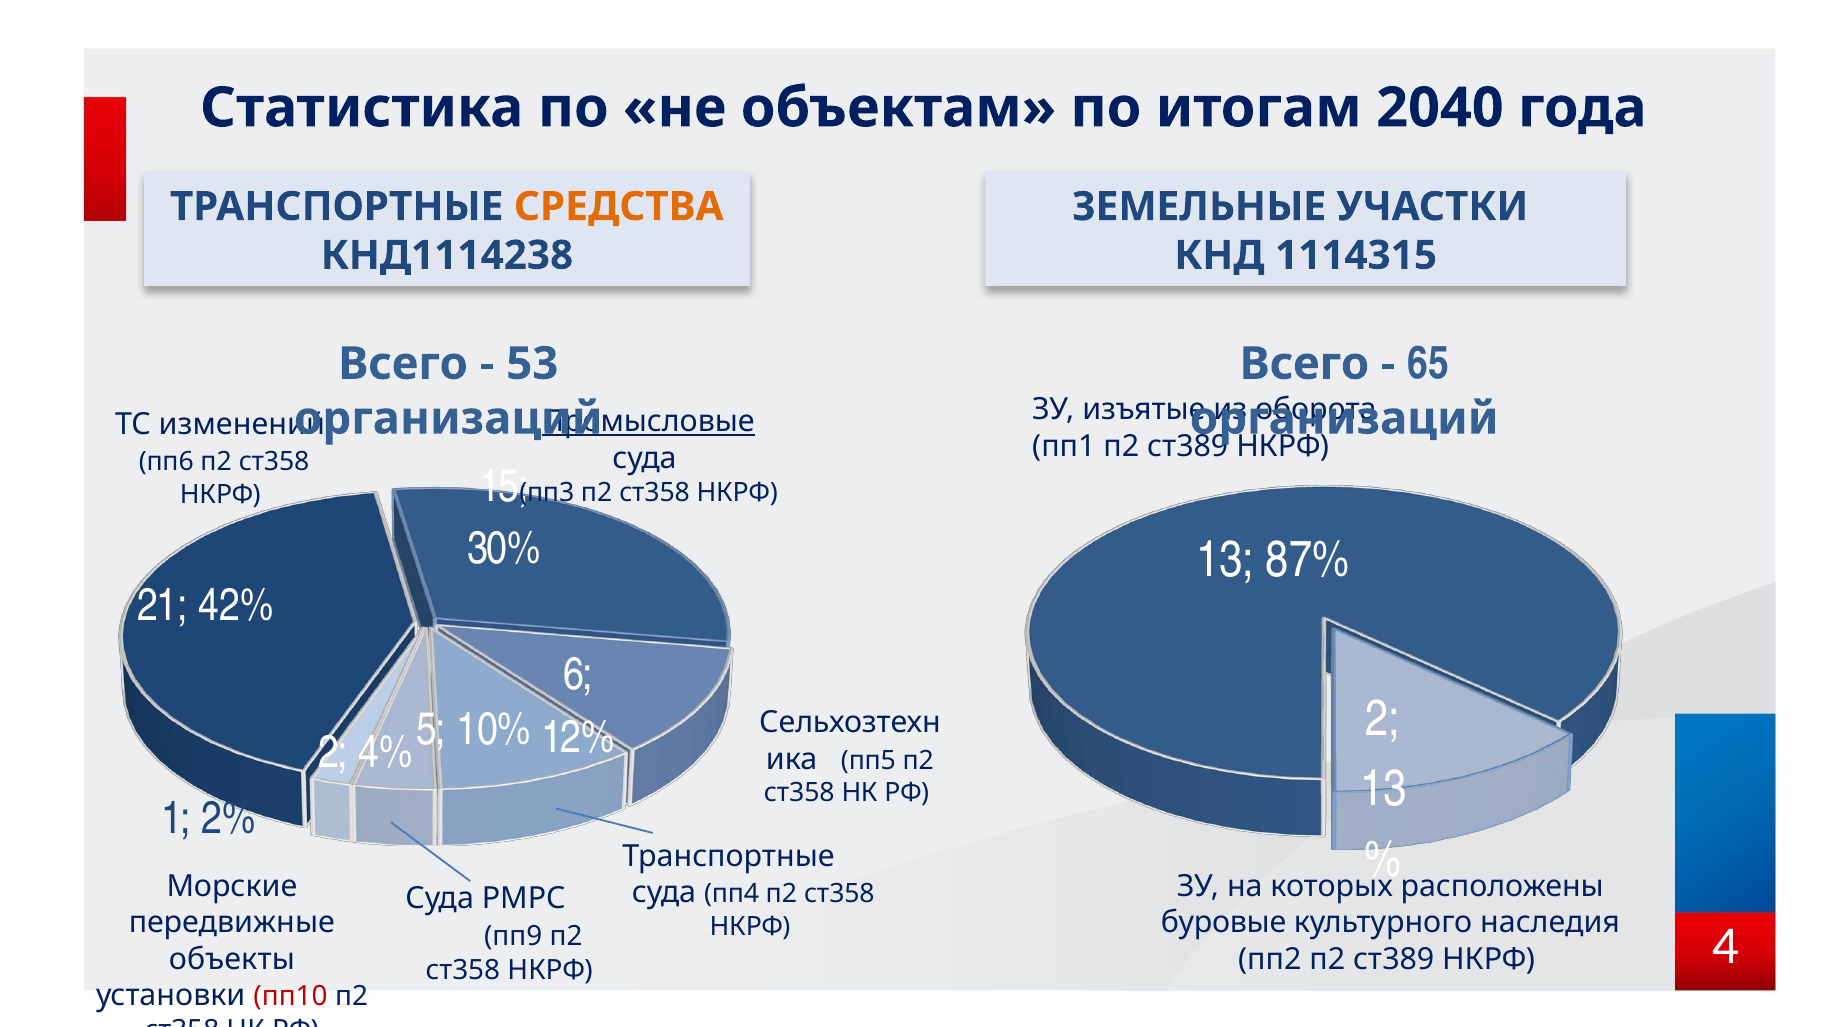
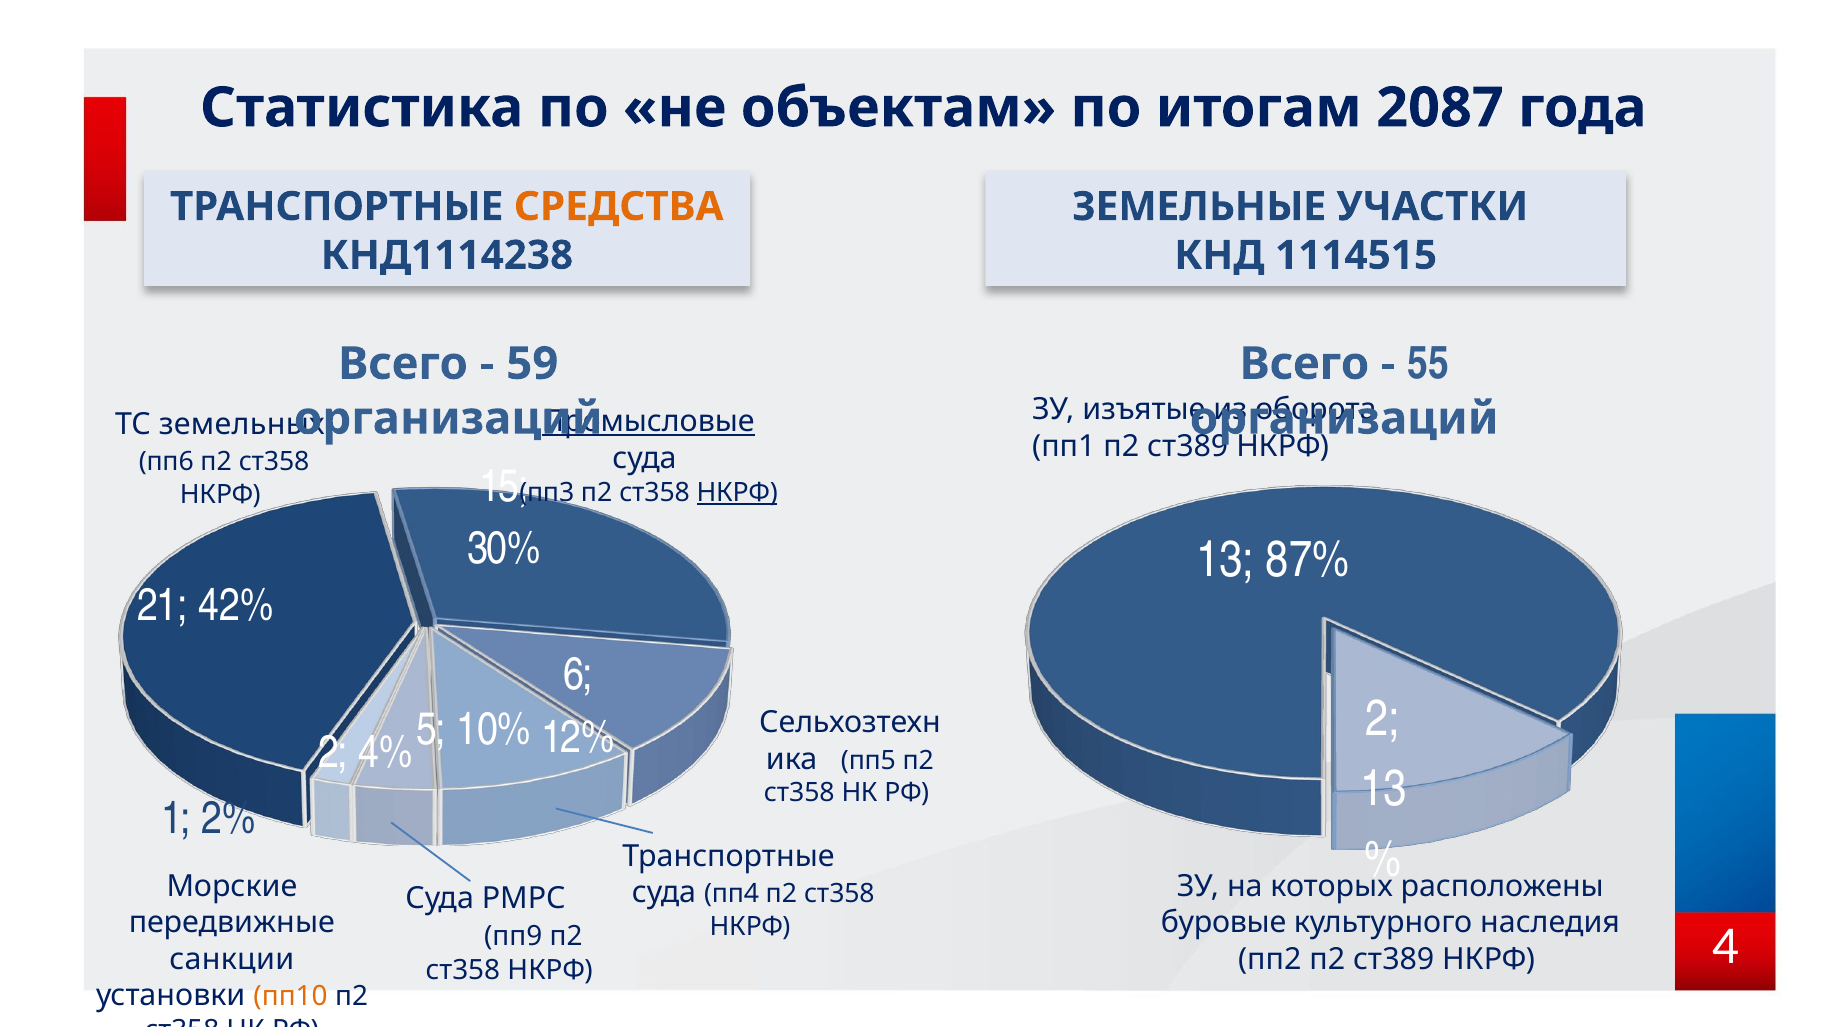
2040: 2040 -> 2087 (1440, 108)
1114315: 1114315 -> 1114515 (1356, 256)
53: 53 -> 59 (532, 364)
65: 65 -> 55 (1428, 364)
изменений: изменений -> земельных (242, 424)
НКРФ underline: none -> present (737, 493)
объекты: объекты -> санкции (232, 960)
пп10 colour: red -> orange (291, 997)
